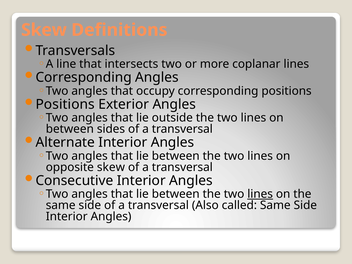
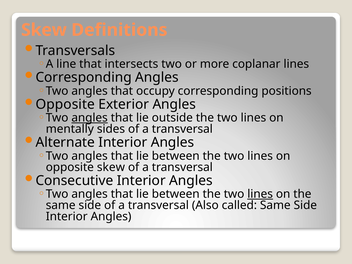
Positions: Positions -> Opposite (65, 104)
angles underline: none -> present (90, 118)
between: between -> mentally (70, 129)
